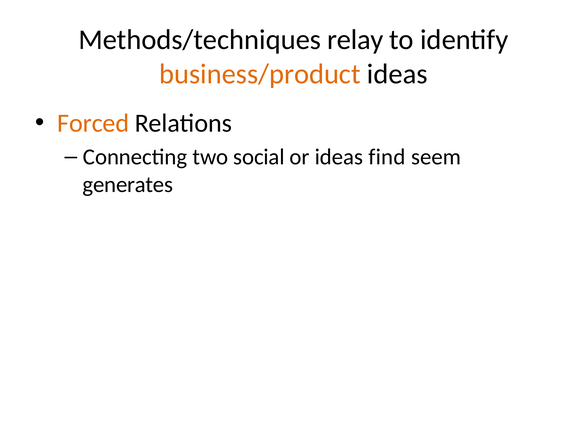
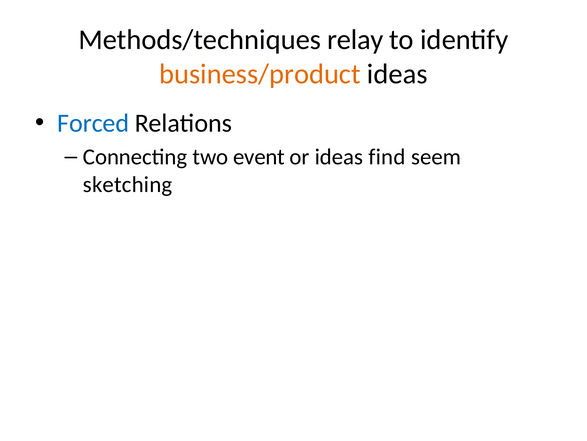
Forced colour: orange -> blue (93, 123)
social: social -> event (259, 157)
generates: generates -> sketching (128, 184)
